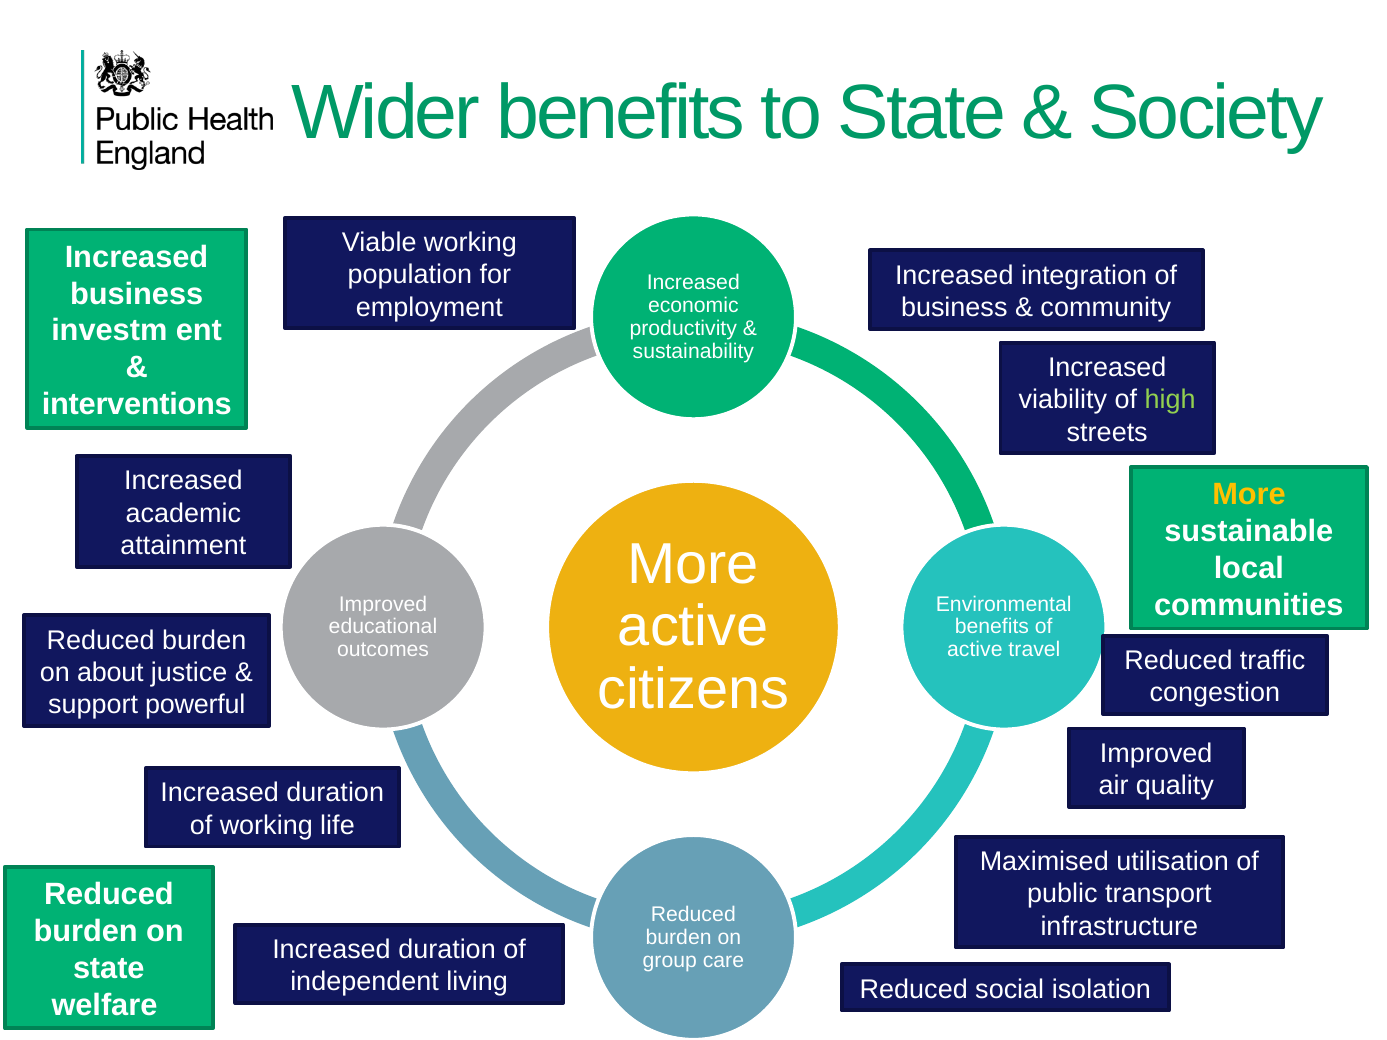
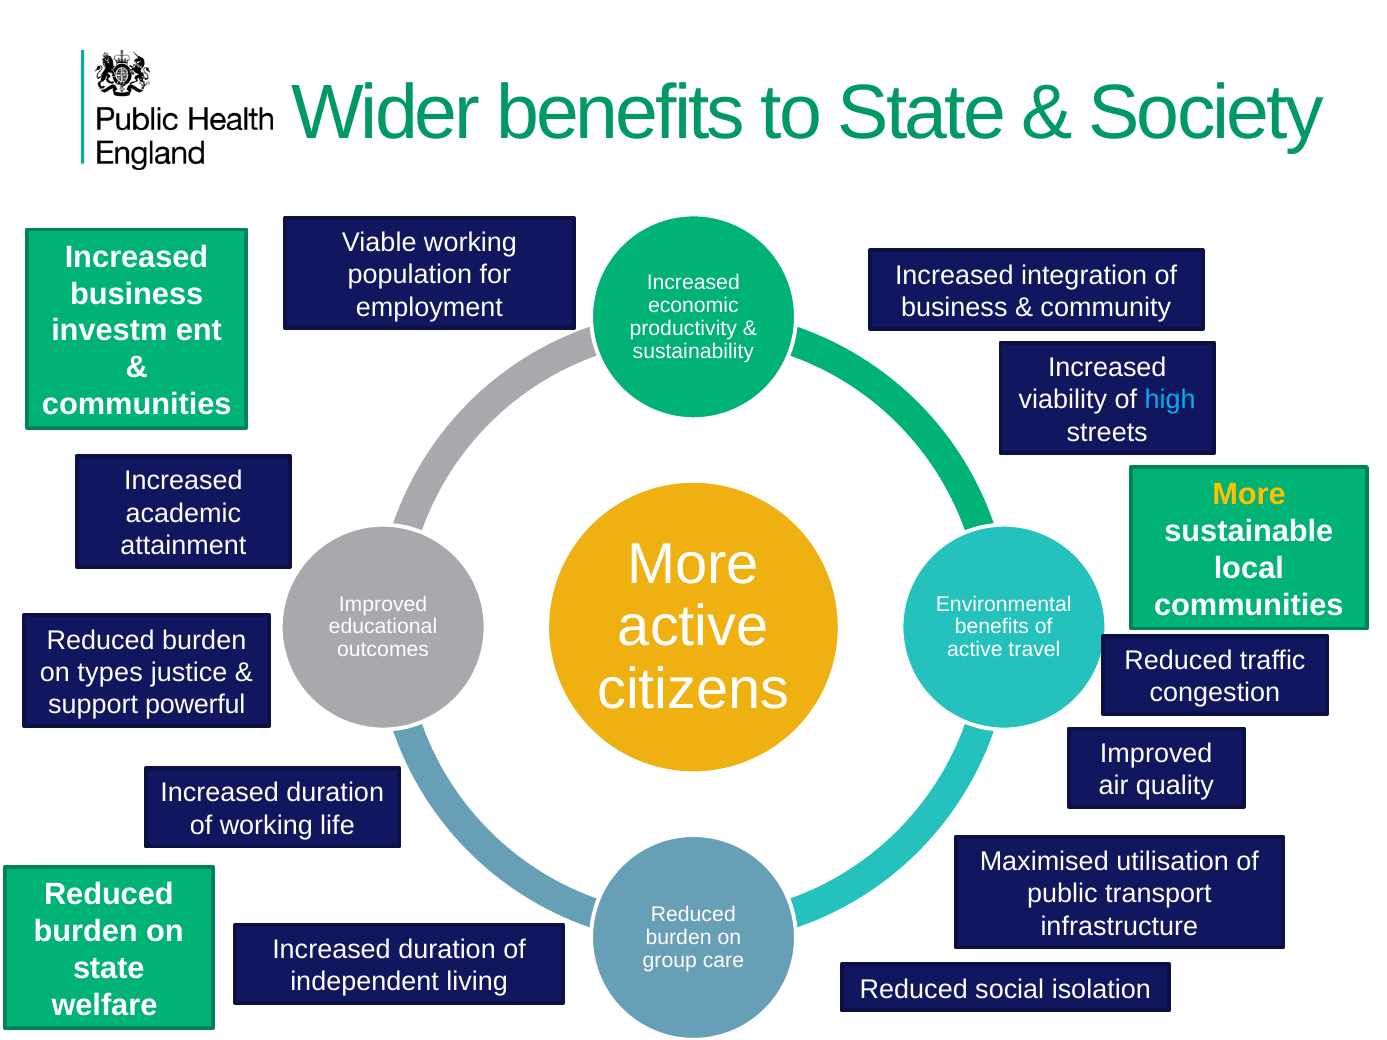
high colour: light green -> light blue (1170, 400)
interventions: interventions -> communities (137, 405)
about: about -> types (110, 673)
